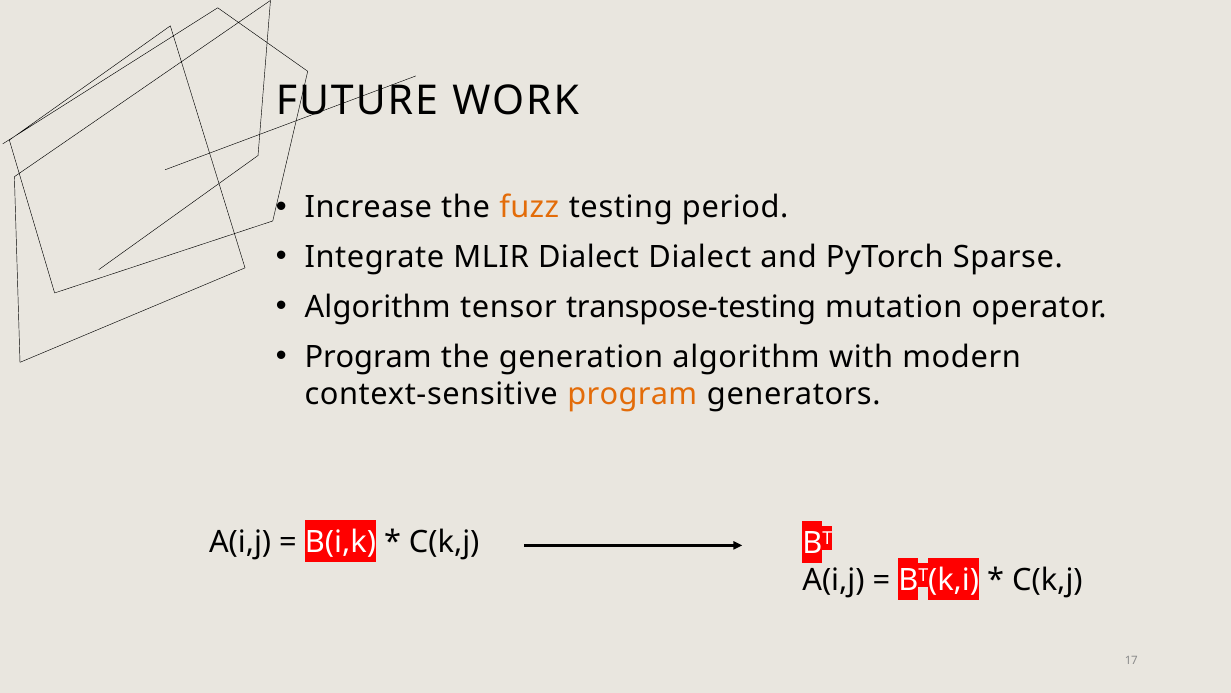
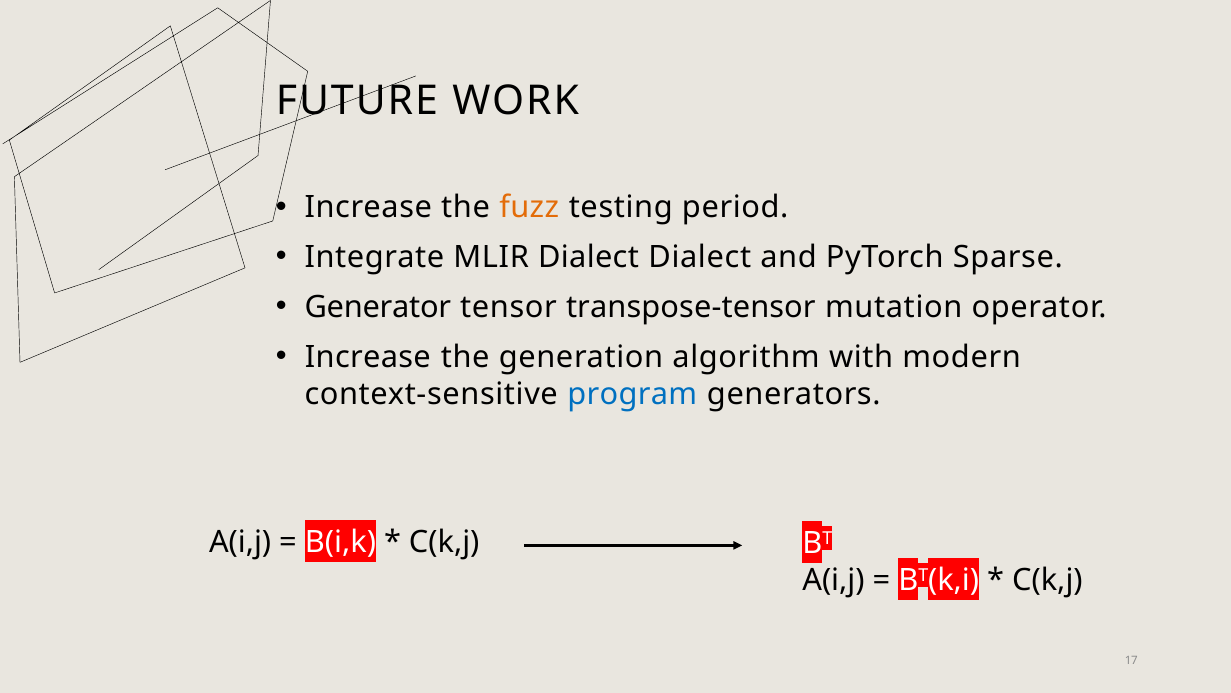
Algorithm: Algorithm -> Generator (378, 307)
transpose-testing: transpose-testing -> transpose-tensor (691, 307)
Program: Program -> Increase (368, 357)
program colour: orange -> blue (632, 394)
